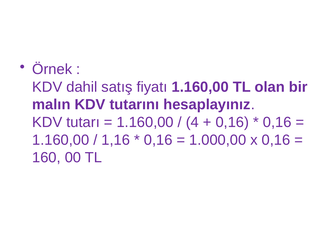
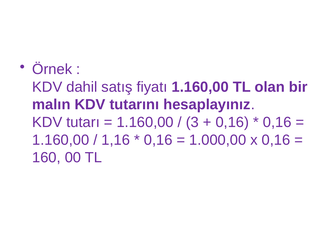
4: 4 -> 3 (192, 122)
